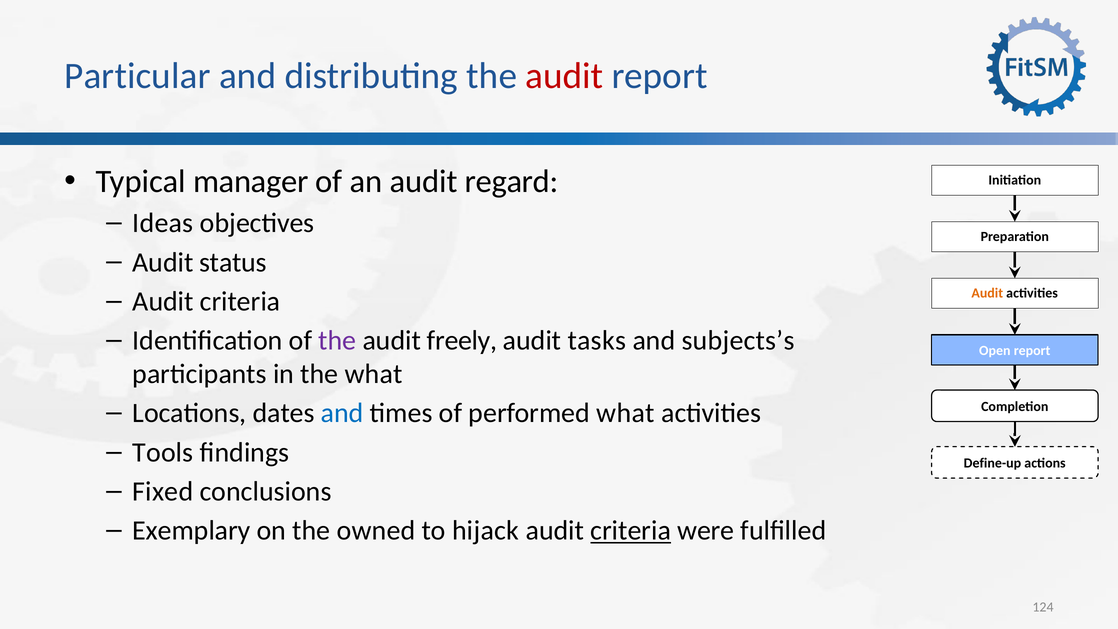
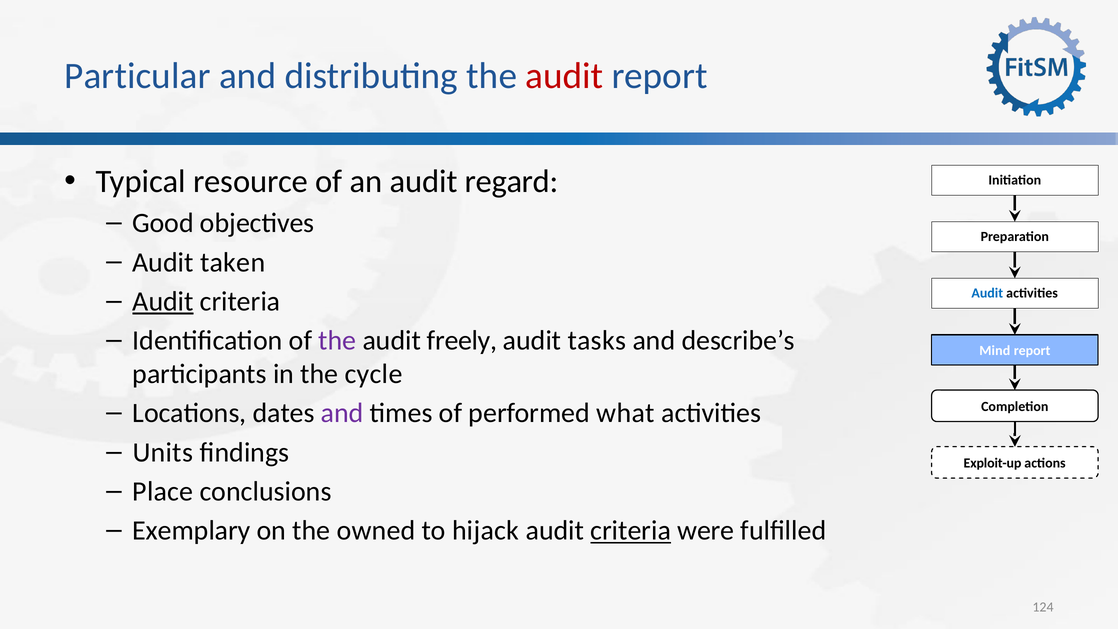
manager: manager -> resource (251, 182)
Ideas: Ideas -> Good (163, 223)
status: status -> taken (233, 262)
Audit underline: none -> present (163, 301)
Audit colour: orange -> blue (987, 293)
subjects’s: subjects’s -> describe’s (738, 340)
Open: Open -> Mind (995, 351)
the what: what -> cycle (374, 374)
and colour: blue -> purple (342, 413)
Tools: Tools -> Units (163, 452)
Define-up: Define-up -> Exploit-up (993, 463)
Fixed: Fixed -> Place (163, 491)
